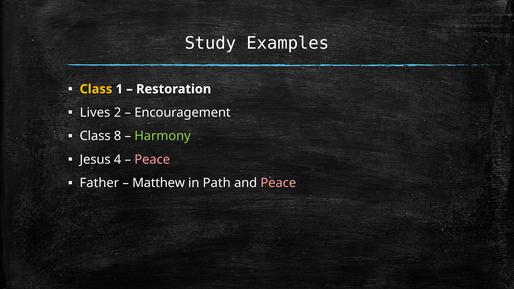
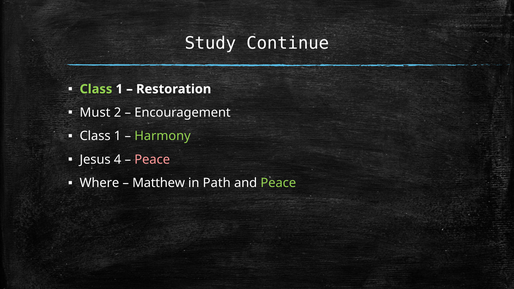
Examples: Examples -> Continue (288, 43)
Class colour: yellow -> light green (96, 89)
Lives: Lives -> Must (95, 113)
8: 8 -> 1 (118, 136)
Father: Father -> Where (99, 183)
Peace colour: pink -> light green (278, 183)
